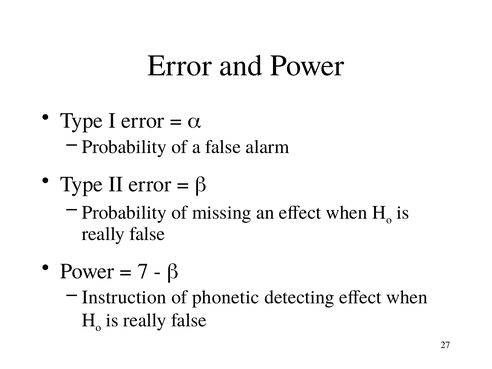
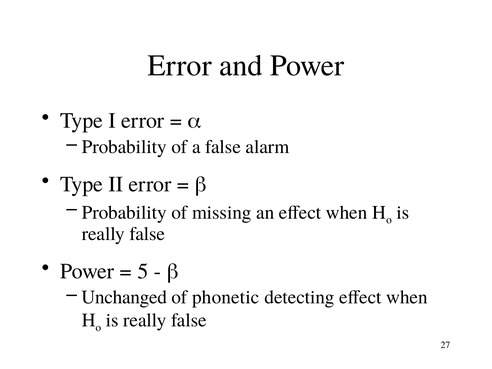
7: 7 -> 5 (143, 271)
Instruction: Instruction -> Unchanged (124, 297)
